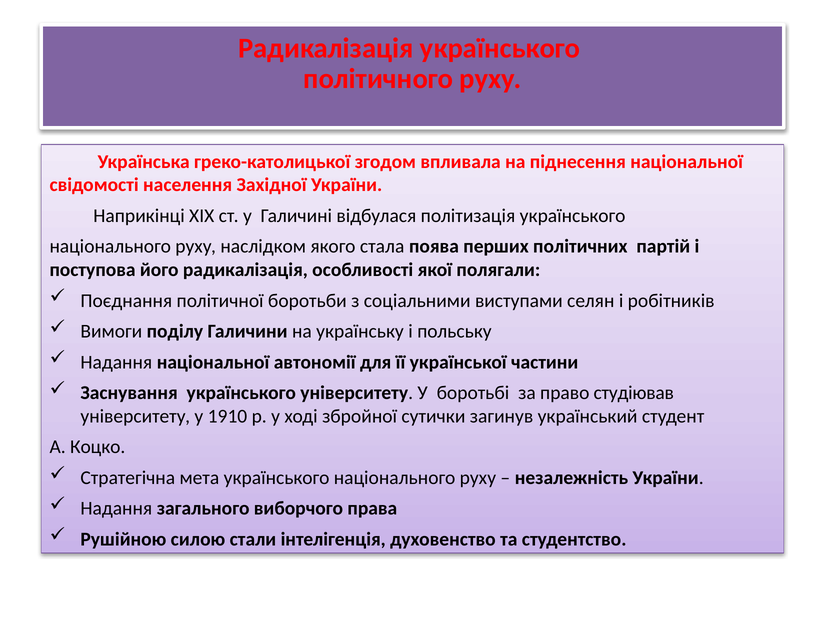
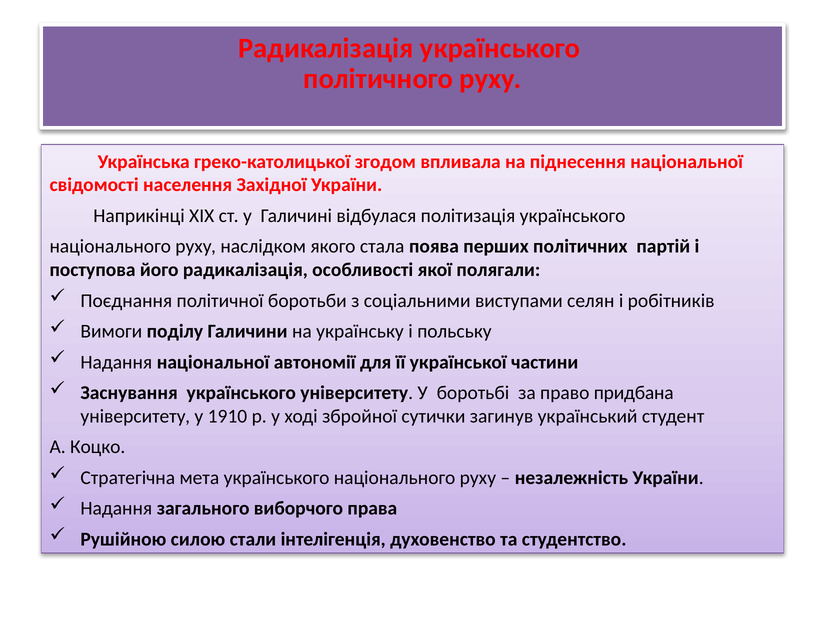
студіював: студіював -> придбана (634, 393)
